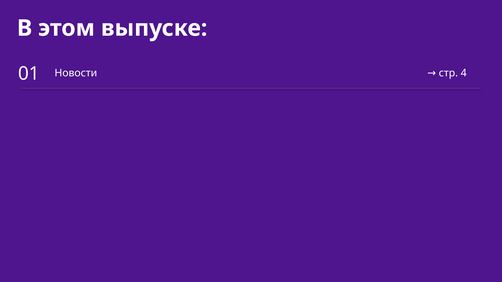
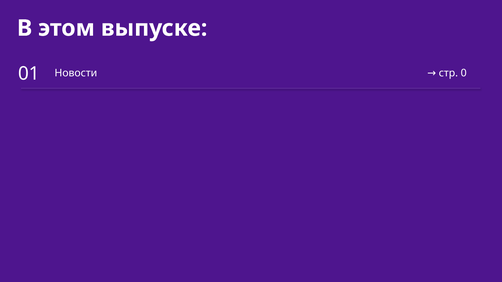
4: 4 -> 0 (464, 73)
